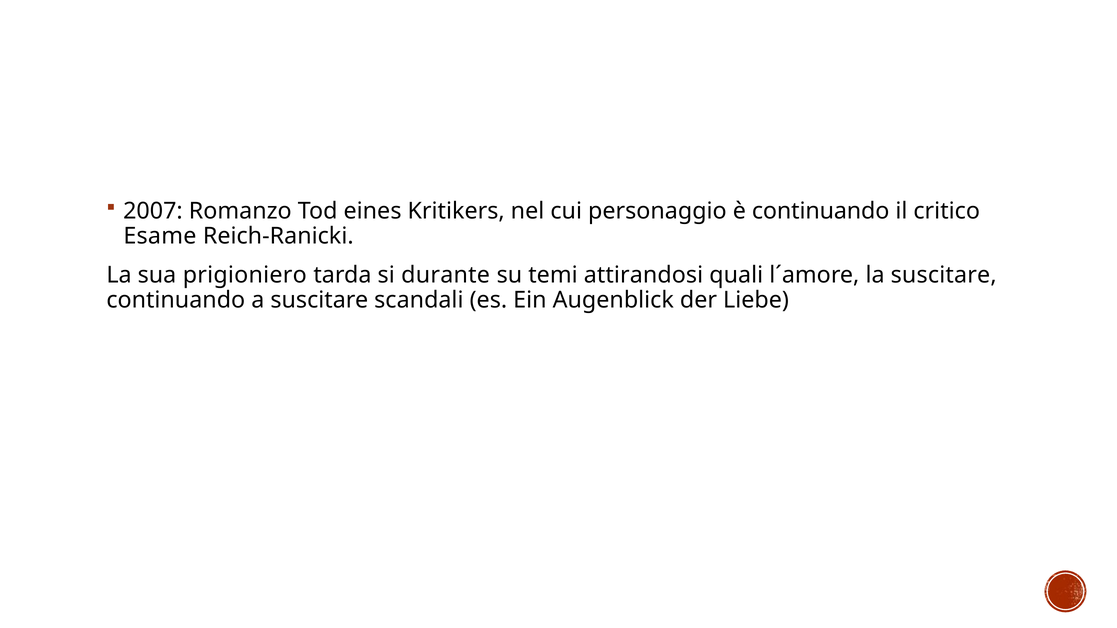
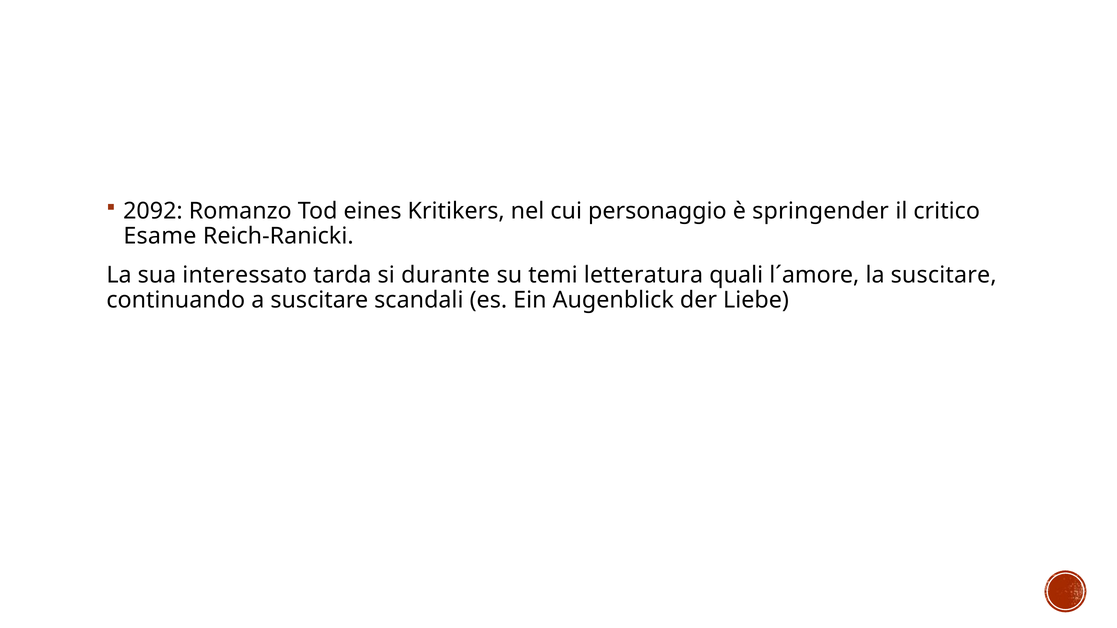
2007: 2007 -> 2092 (153, 211)
è continuando: continuando -> springender (820, 211)
prigioniero: prigioniero -> interessato (245, 275)
attirandosi: attirandosi -> letteratura (643, 275)
